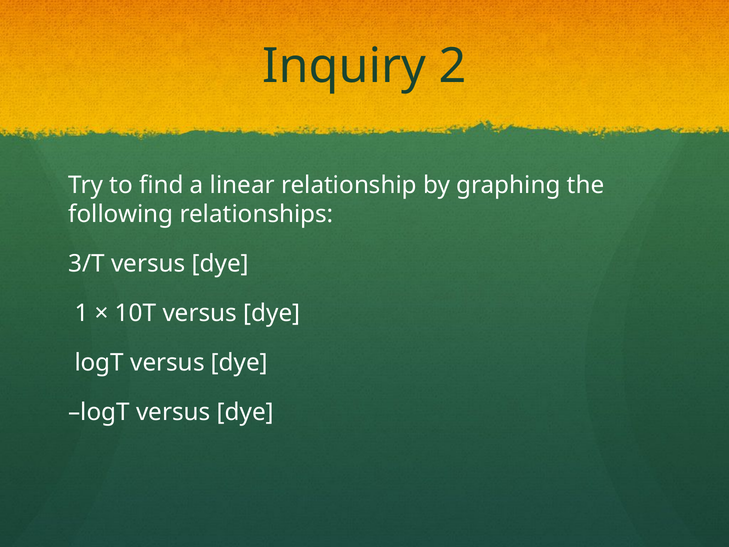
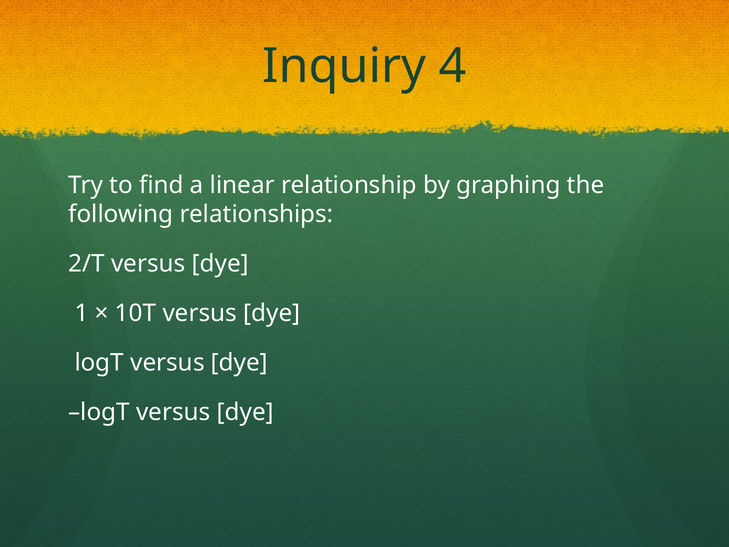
2: 2 -> 4 (452, 66)
3/T: 3/T -> 2/T (86, 264)
